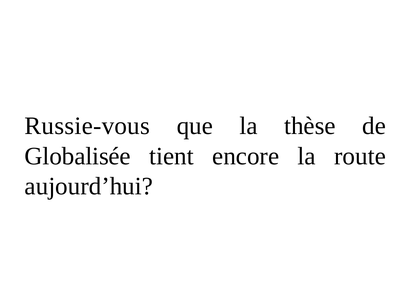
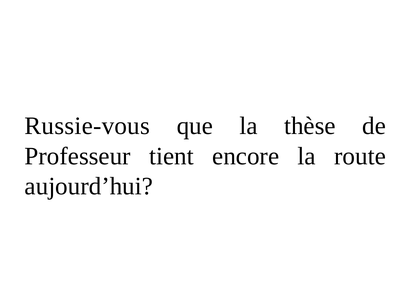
Globalisée: Globalisée -> Professeur (78, 156)
